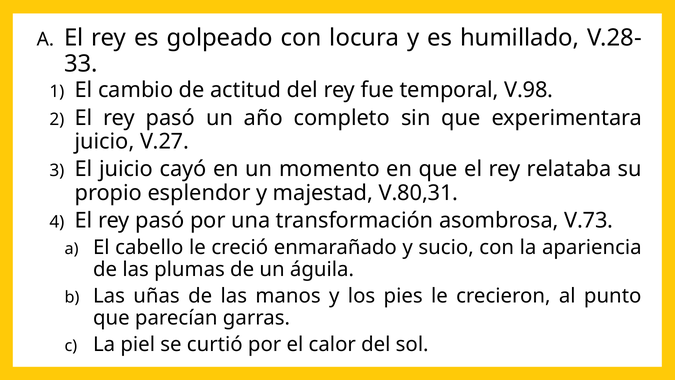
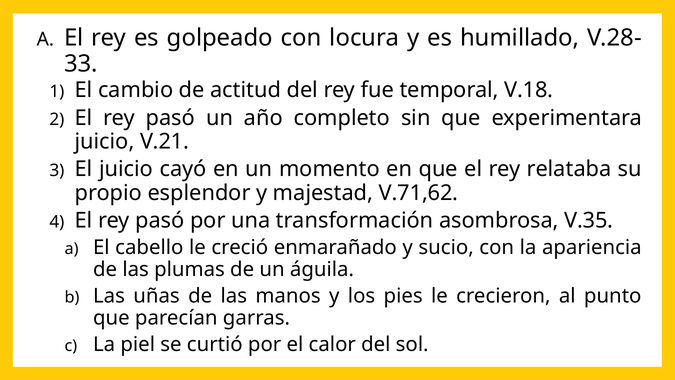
V.98: V.98 -> V.18 (529, 90)
V.27: V.27 -> V.21 (164, 141)
V.80,31: V.80,31 -> V.71,62 (419, 193)
V.73: V.73 -> V.35 (589, 220)
